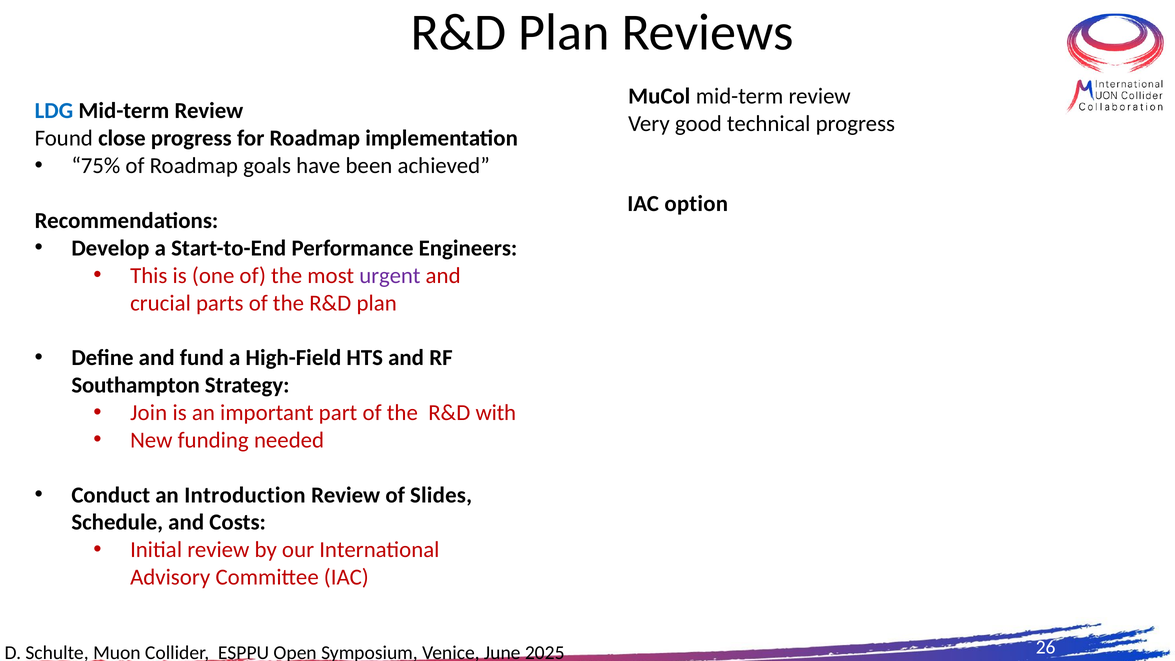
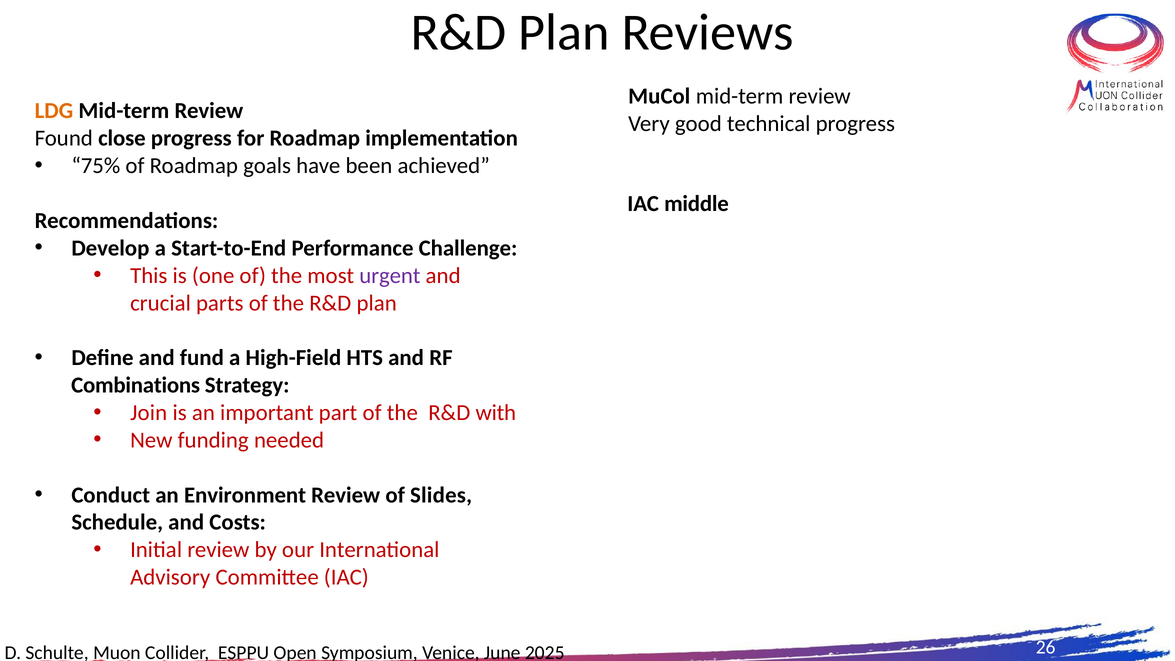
LDG colour: blue -> orange (54, 111)
option: option -> middle (696, 203)
Engineers: Engineers -> Challenge (468, 248)
Southampton: Southampton -> Combinations (136, 385)
Introduction: Introduction -> Environment (245, 495)
